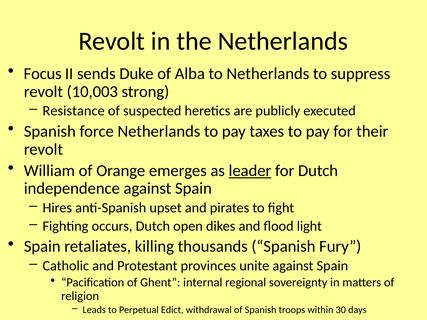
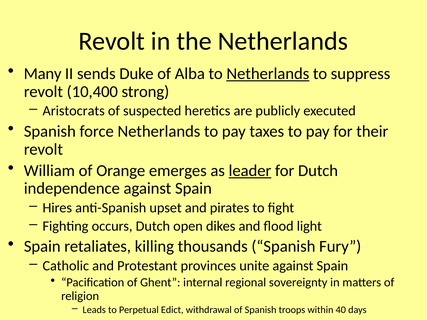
Focus: Focus -> Many (43, 74)
Netherlands underline: none -> present (268, 74)
10,003: 10,003 -> 10,400 (92, 92)
Resistance: Resistance -> Aristocrats (74, 111)
30: 30 -> 40 (341, 310)
